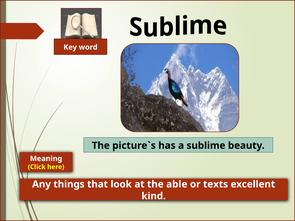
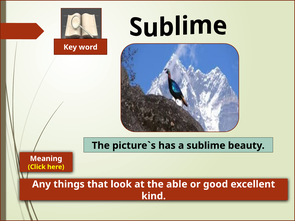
texts: texts -> good (216, 184)
